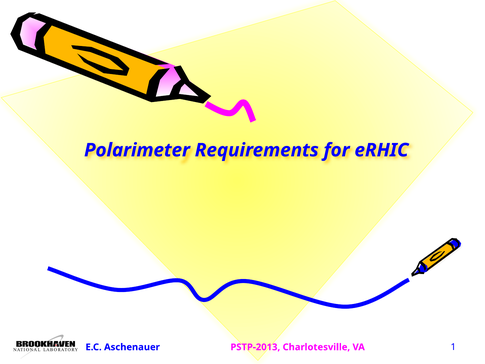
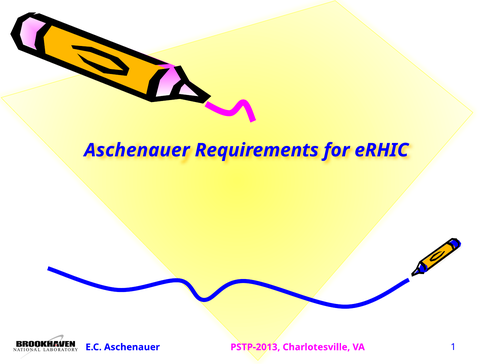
Polarimeter: Polarimeter -> Aschenauer (137, 150)
